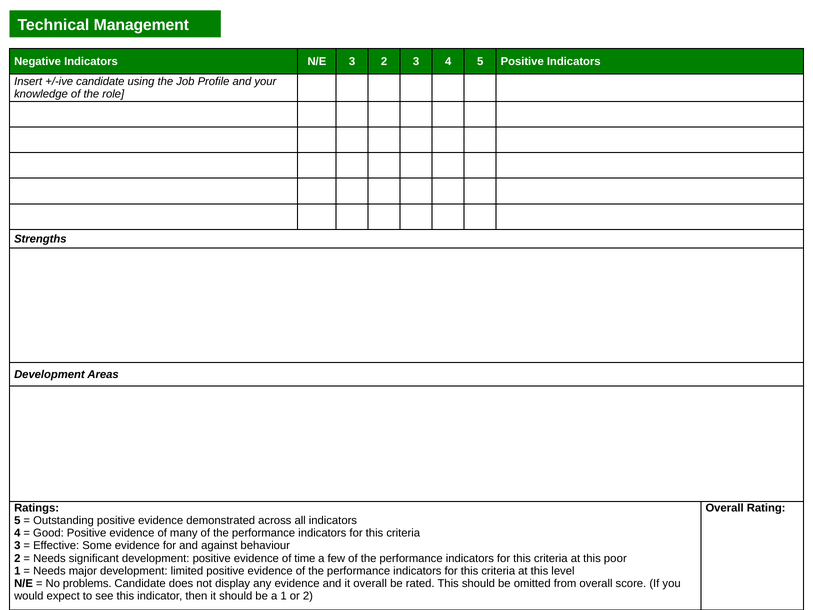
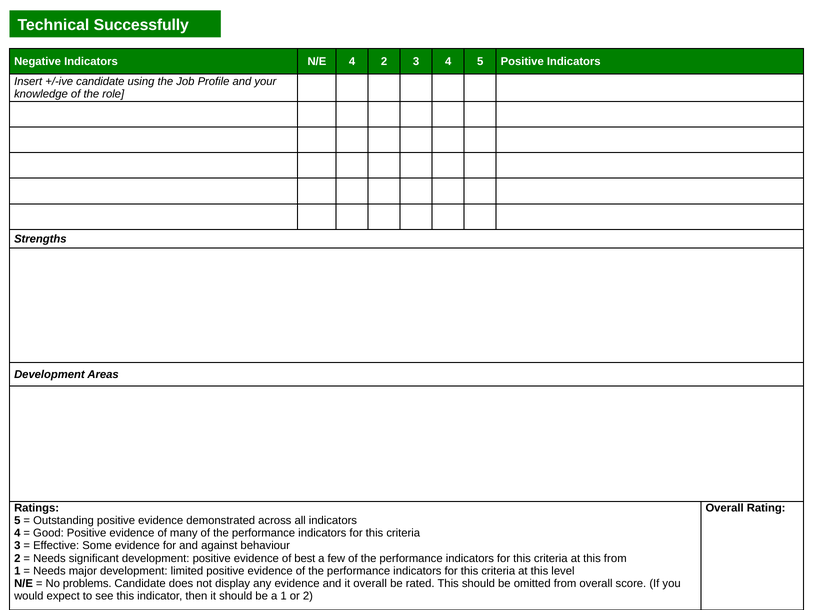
Management: Management -> Successfully (141, 25)
N/E 3: 3 -> 4 (352, 62)
time: time -> best (305, 558)
this poor: poor -> from (615, 558)
